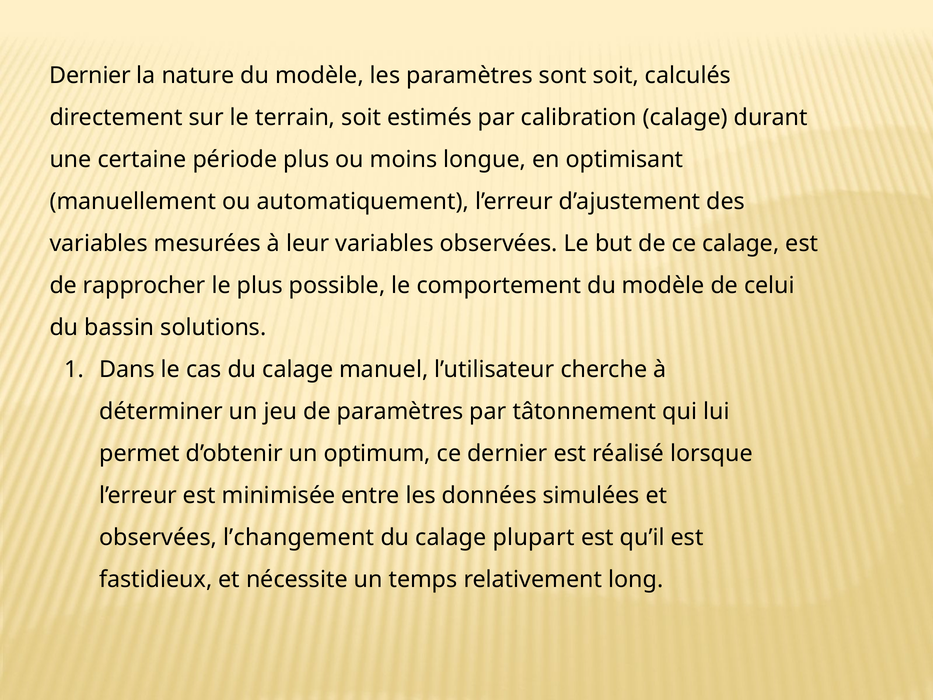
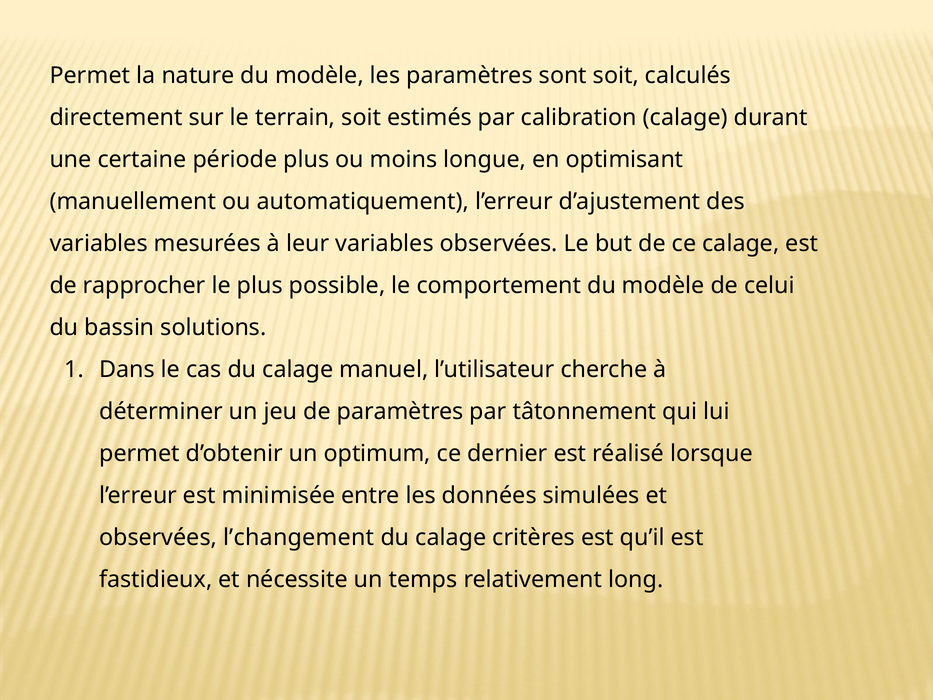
Dernier: Dernier -> Permet (90, 76)
plupart: plupart -> critères (534, 537)
